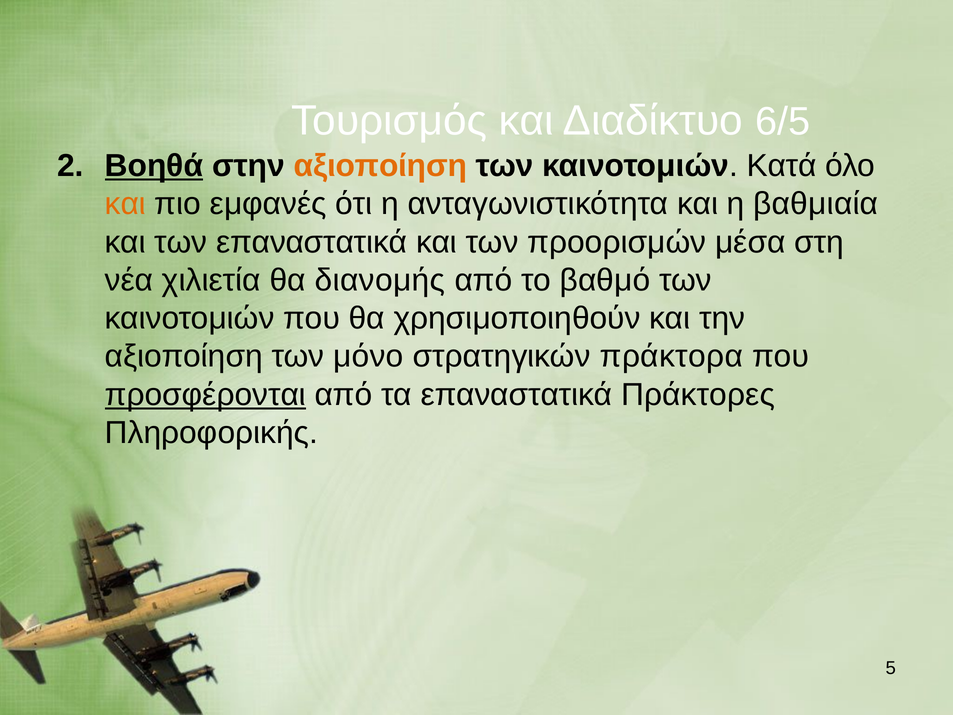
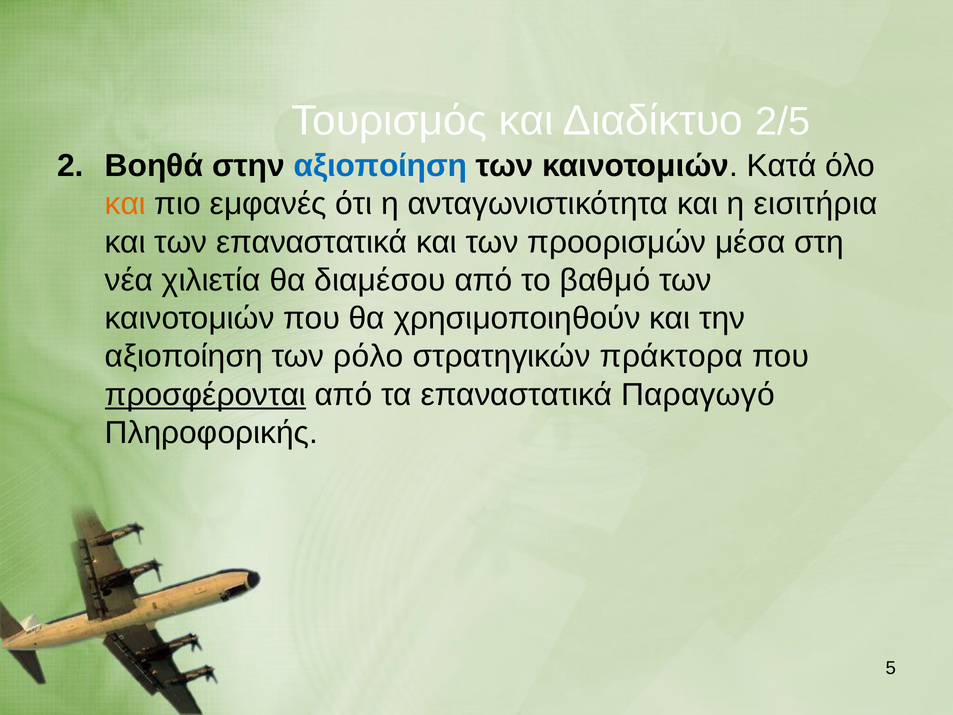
6/5: 6/5 -> 2/5 (783, 121)
Βοηθά underline: present -> none (154, 166)
αξιοποίηση colour: orange -> blue (380, 166)
βαθμιαία: βαθμιαία -> εισιτήρια (816, 204)
διανομής: διανομής -> διαμέσου (380, 280)
μόνο: μόνο -> ρόλο (368, 356)
Πράκτορες: Πράκτορες -> Παραγωγό (698, 395)
